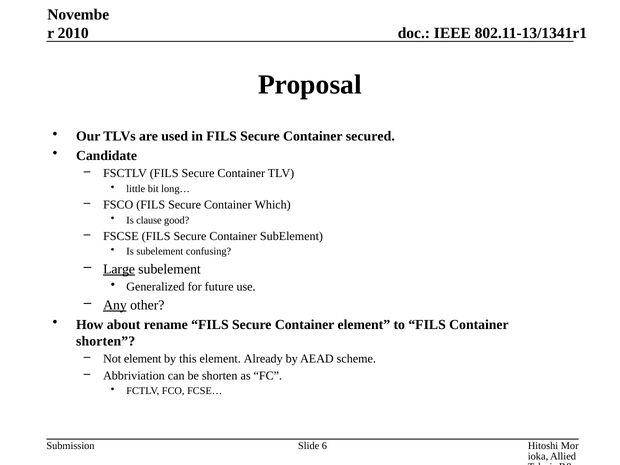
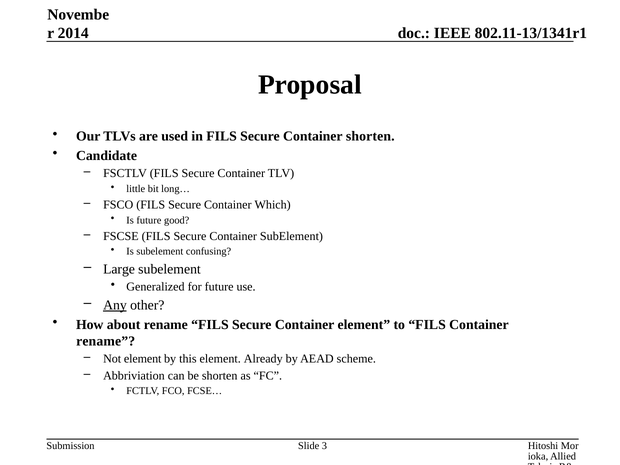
2010: 2010 -> 2014 (73, 33)
Container secured: secured -> shorten (370, 136)
Is clause: clause -> future (149, 220)
Large underline: present -> none (119, 269)
shorten: shorten -> rename (106, 341)
6: 6 -> 3 (324, 446)
